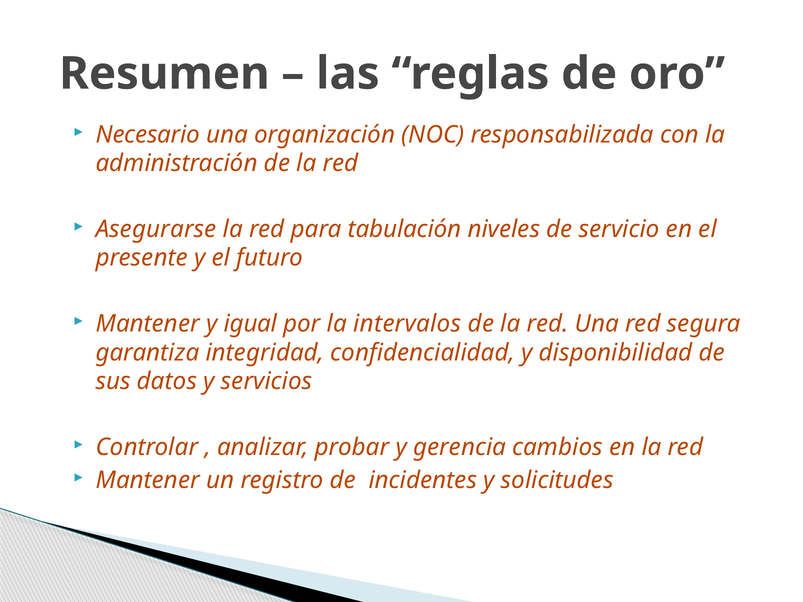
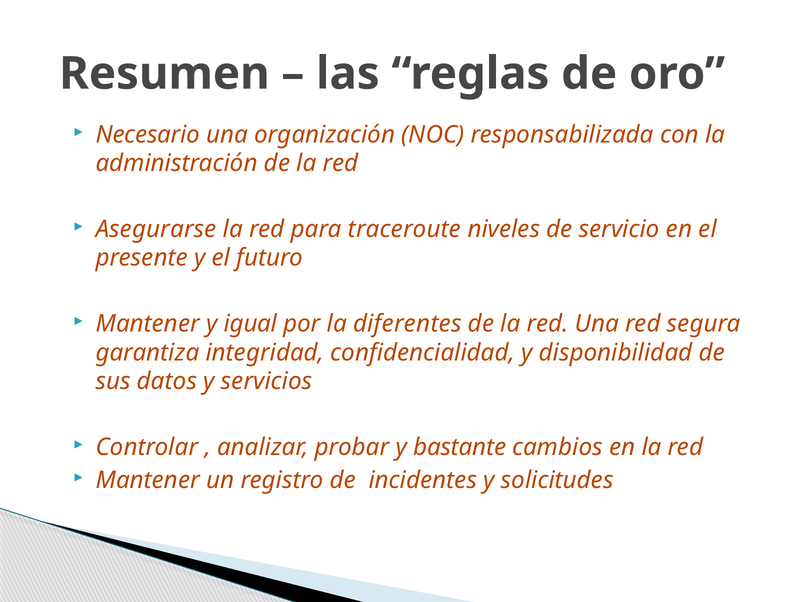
tabulación: tabulación -> traceroute (404, 229)
intervalos: intervalos -> diferentes (407, 324)
gerencia: gerencia -> bastante (460, 447)
